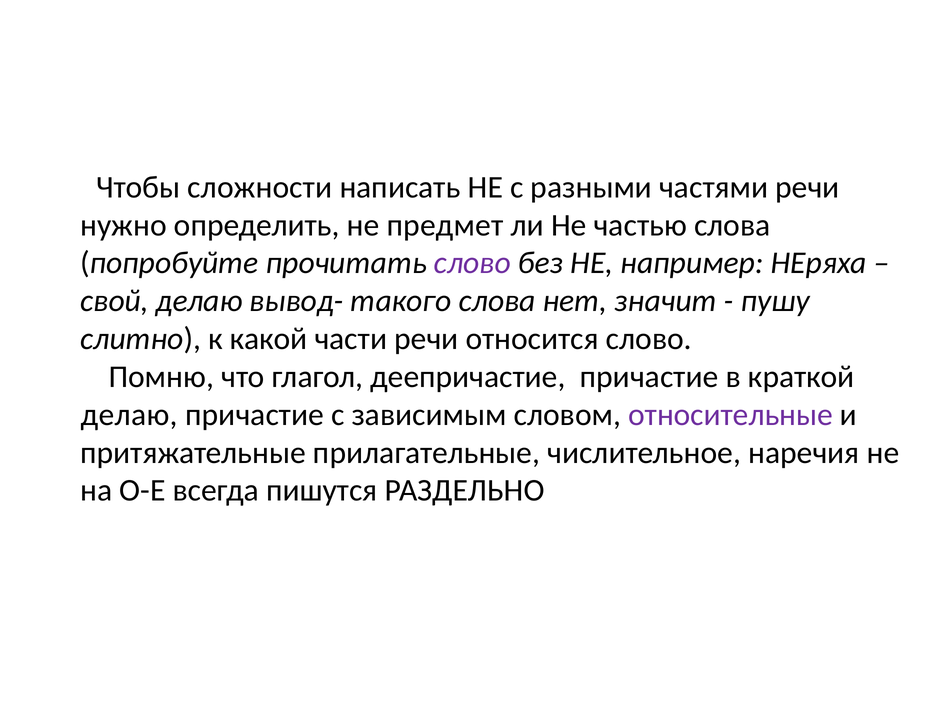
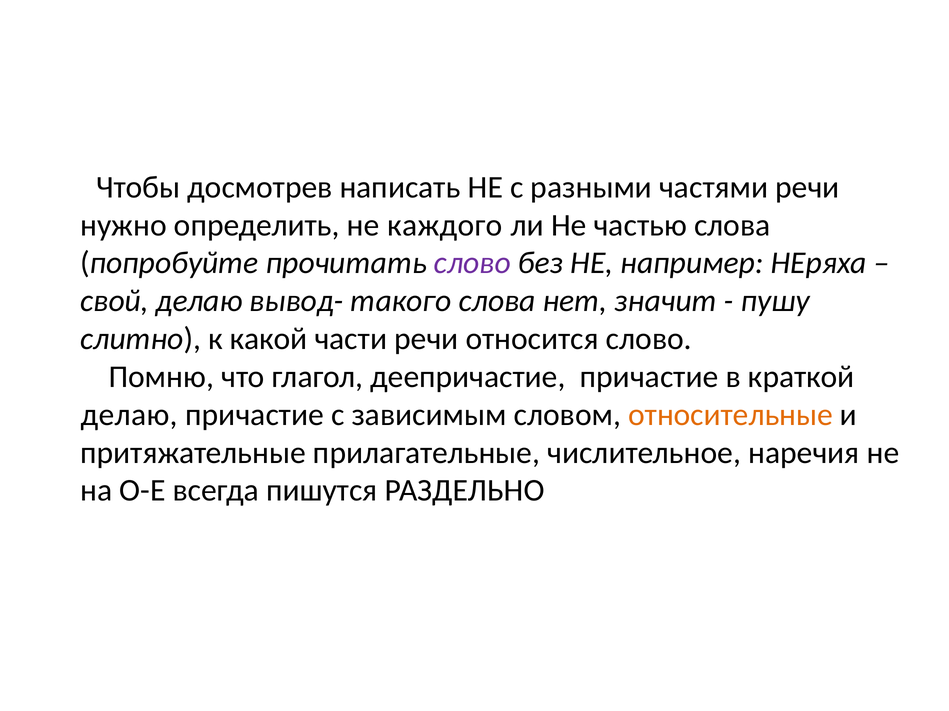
сложности: сложности -> досмотрев (260, 187)
предмет: предмет -> каждого (445, 225)
относительные colour: purple -> orange (731, 415)
